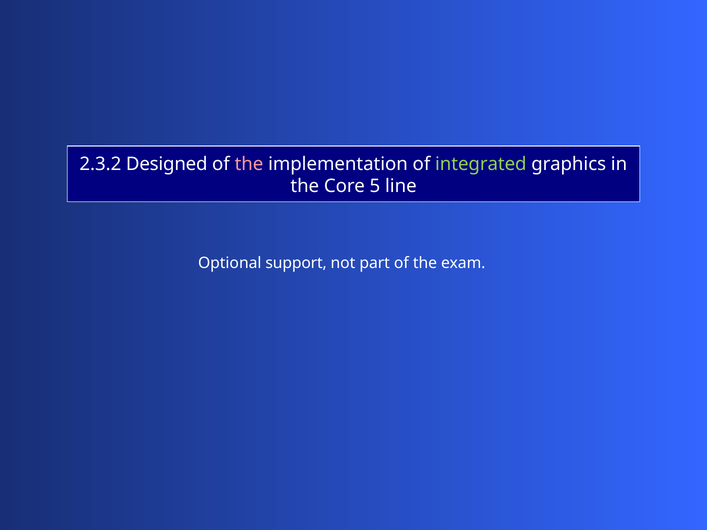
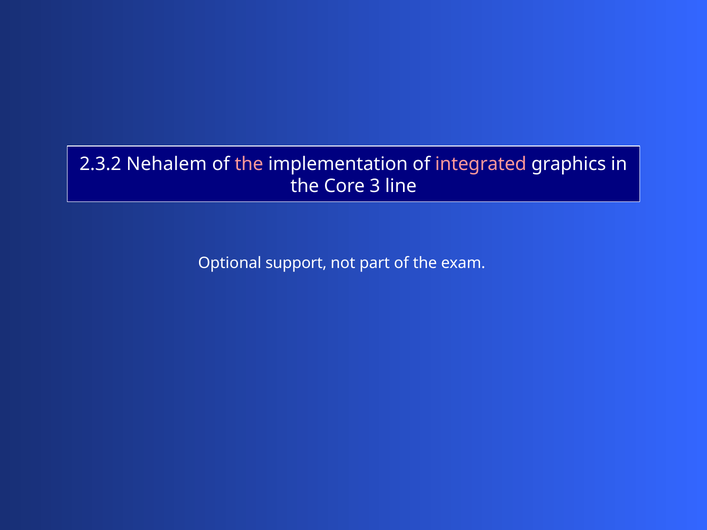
Designed: Designed -> Nehalem (167, 164)
integrated colour: light green -> pink (481, 164)
5: 5 -> 3 (375, 186)
